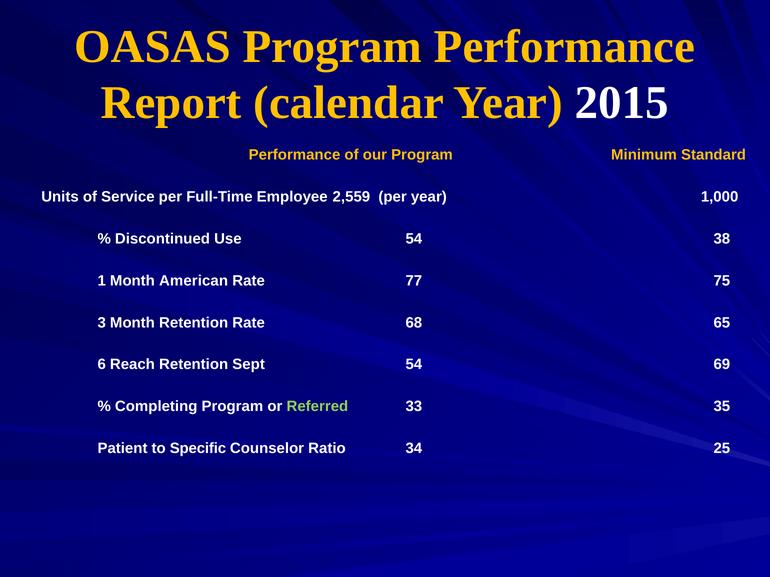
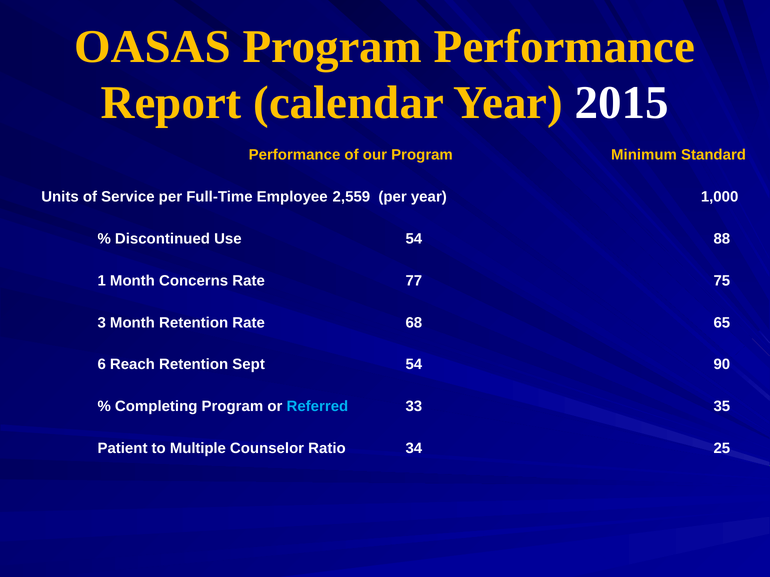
38: 38 -> 88 (722, 239)
American: American -> Concerns (194, 281)
69: 69 -> 90 (722, 365)
Referred colour: light green -> light blue (317, 407)
Specific: Specific -> Multiple (198, 449)
